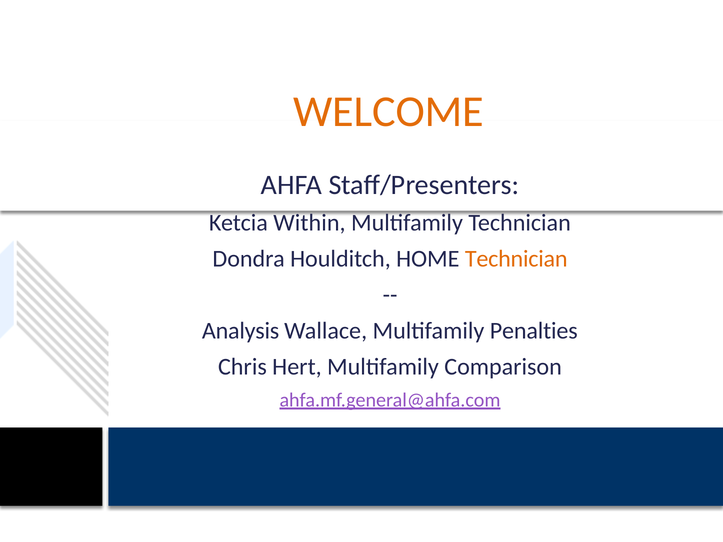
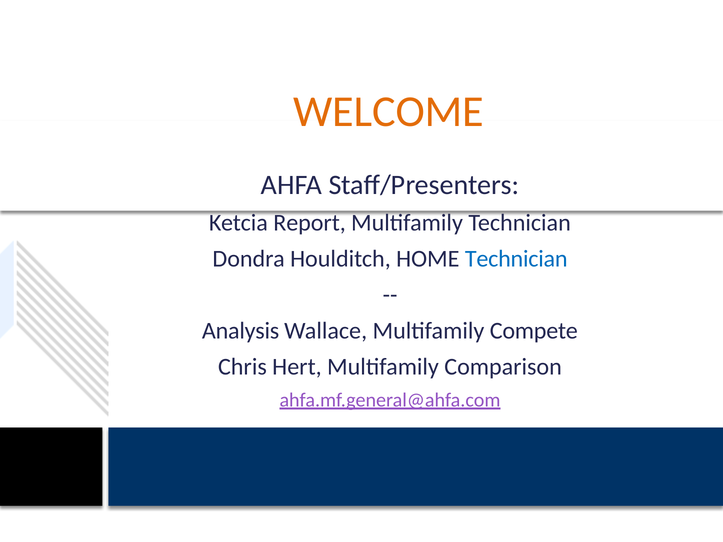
Within: Within -> Report (310, 223)
Technician colour: orange -> blue (516, 259)
Penalties: Penalties -> Compete (534, 331)
